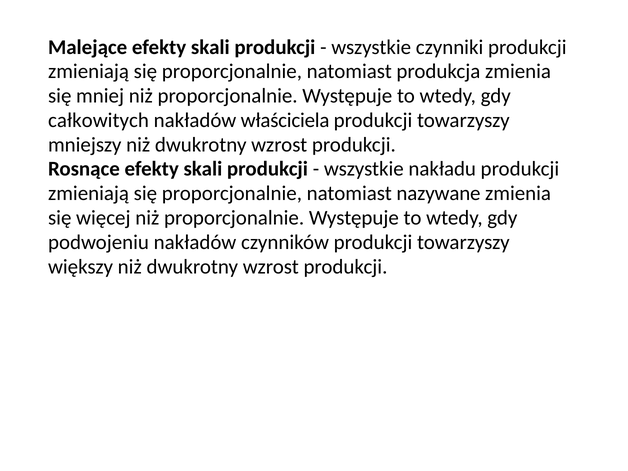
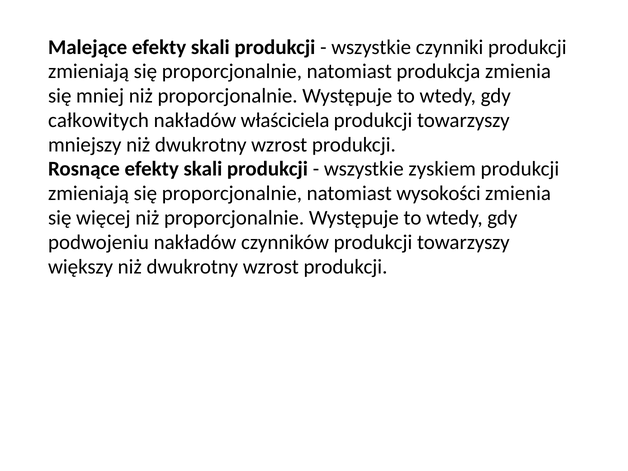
nakładu: nakładu -> zyskiem (442, 169)
nazywane: nazywane -> wysokości (439, 193)
